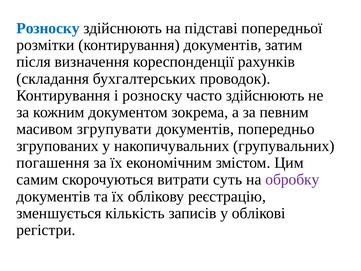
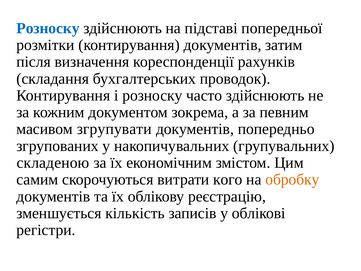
погашення: погашення -> складеною (53, 163)
суть: суть -> кого (228, 179)
обробку colour: purple -> orange (292, 179)
